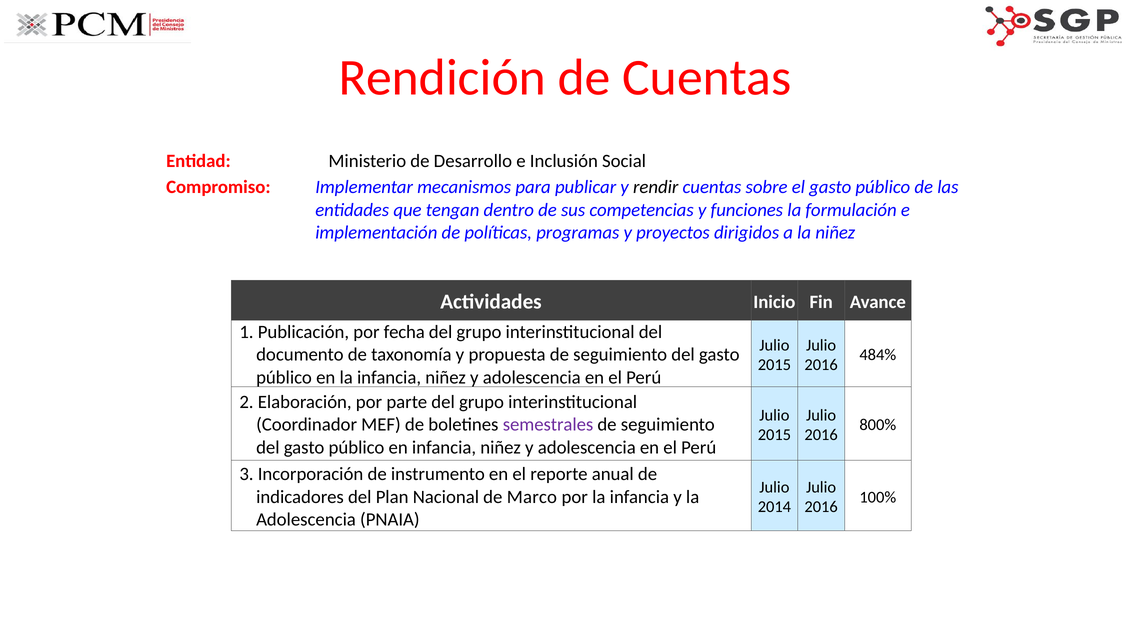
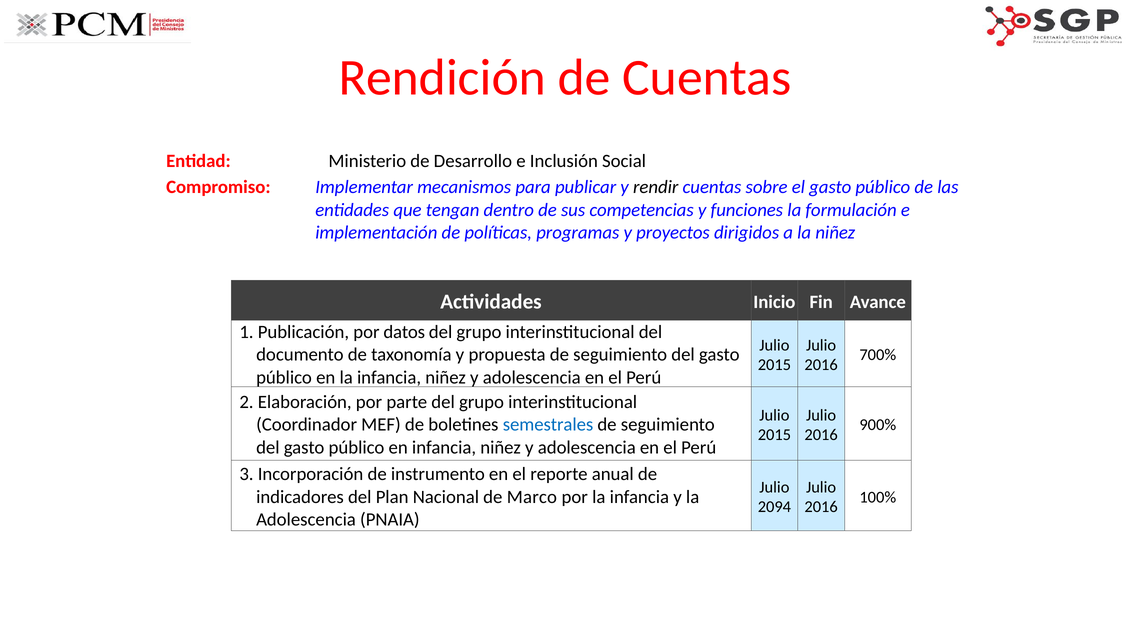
fecha: fecha -> datos (404, 332)
484%: 484% -> 700% (878, 355)
semestrales colour: purple -> blue (548, 425)
800%: 800% -> 900% (878, 425)
2014: 2014 -> 2094 (774, 507)
